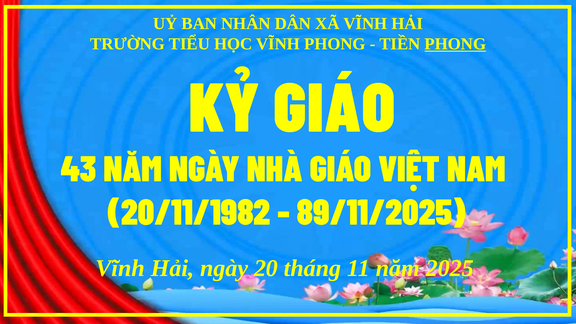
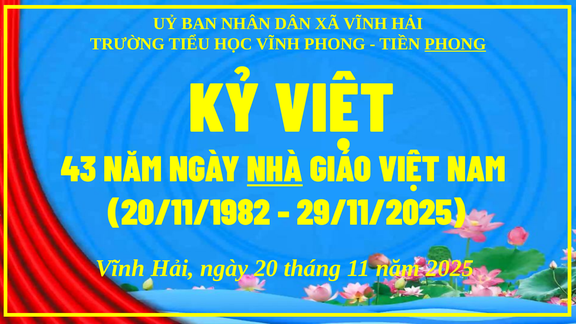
KỶ GIÁO: GIÁO -> VIỆT (334, 109)
NHÀ underline: none -> present (275, 170)
89/11/2025: 89/11/2025 -> 29/11/2025 (381, 213)
